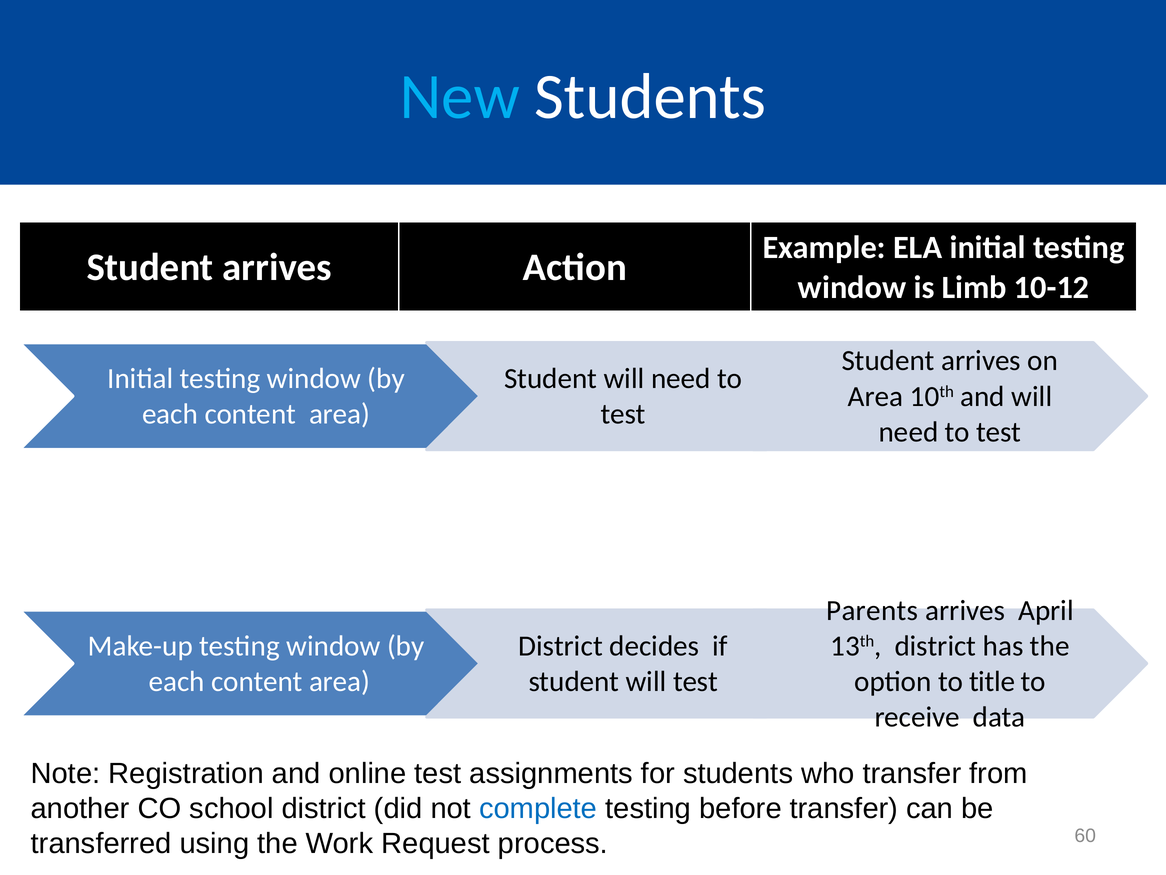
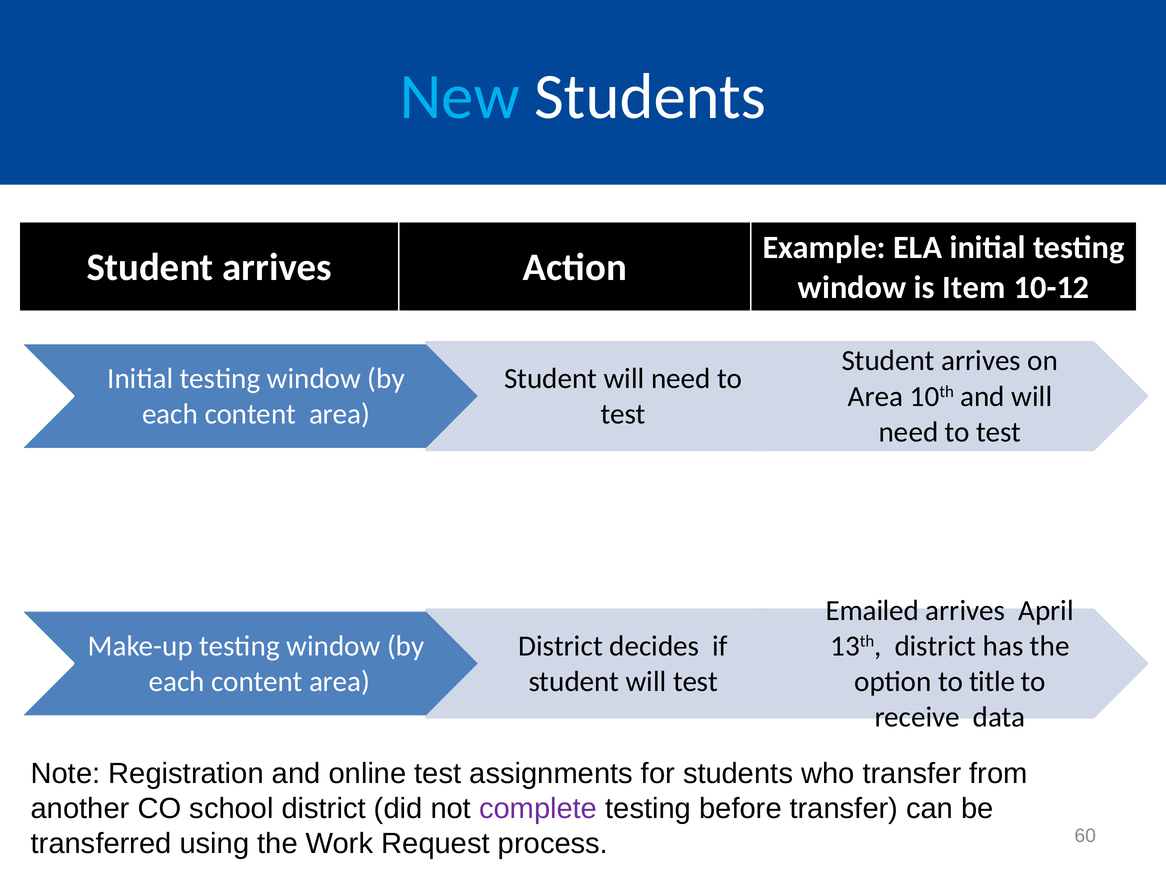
Limb: Limb -> Item (974, 287)
Parents: Parents -> Emailed (872, 610)
complete colour: blue -> purple (538, 808)
